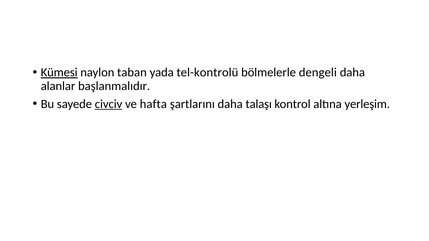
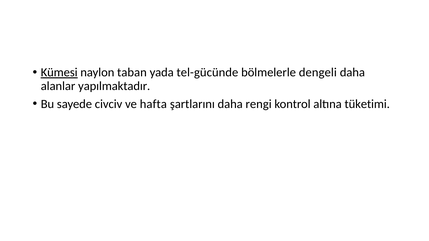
tel-kontrolü: tel-kontrolü -> tel-gücünde (207, 73)
başlanmalıdır: başlanmalıdır -> yapılmaktadır (114, 86)
civciv underline: present -> none (109, 104)
talaşı: talaşı -> rengi (259, 104)
yerleşim: yerleşim -> tüketimi (367, 104)
